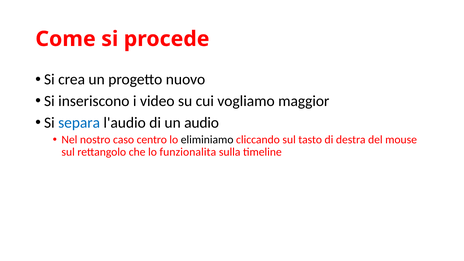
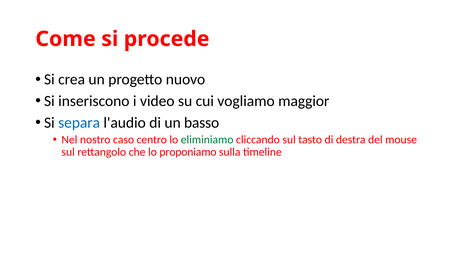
audio: audio -> basso (202, 123)
eliminiamo colour: black -> green (207, 140)
funzionalita: funzionalita -> proponiamo (188, 152)
